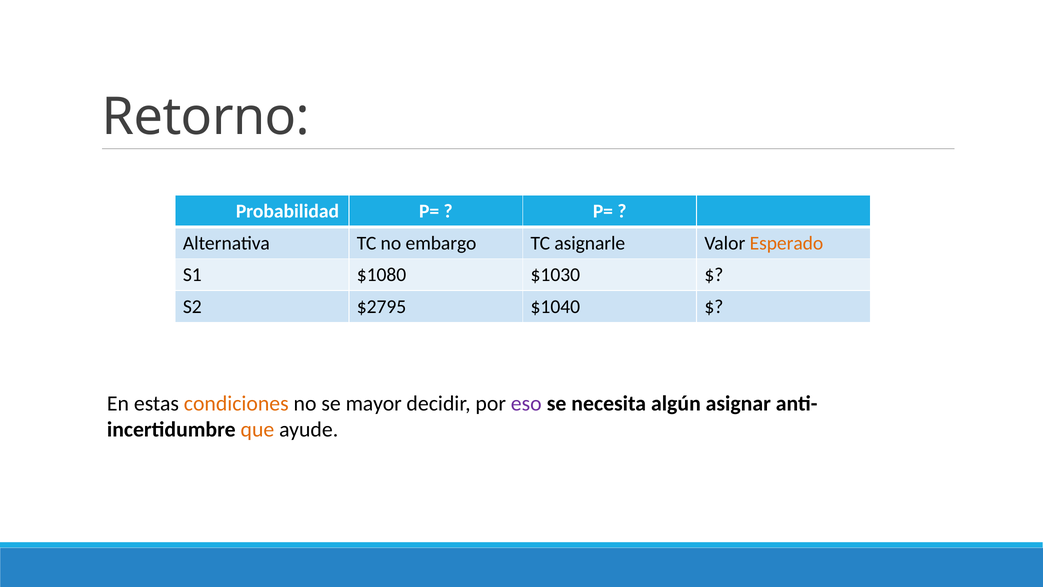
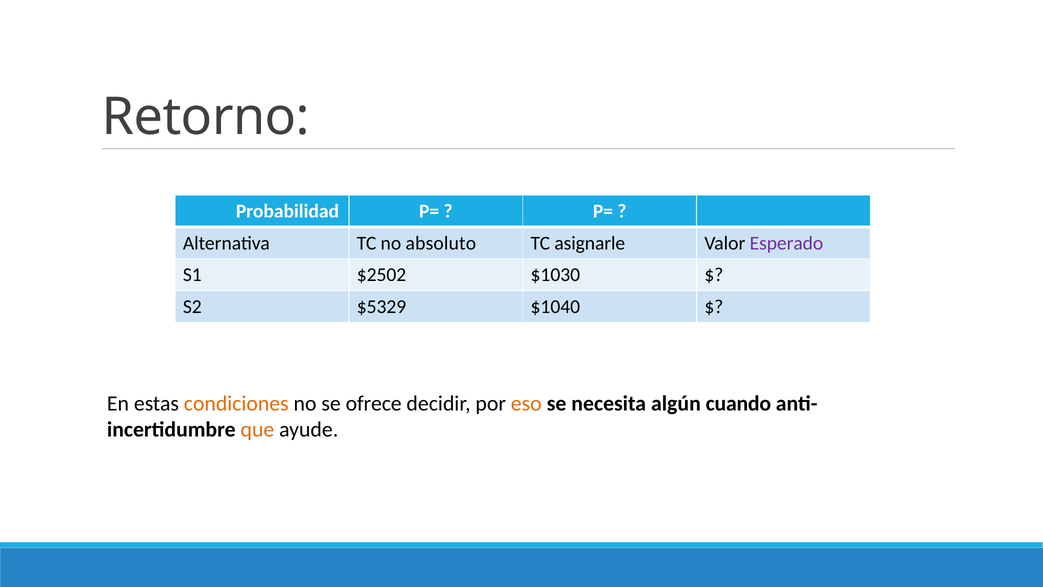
embargo: embargo -> absoluto (441, 243)
Esperado colour: orange -> purple (786, 243)
$1080: $1080 -> $2502 (382, 275)
$2795: $2795 -> $5329 (382, 306)
mayor: mayor -> ofrece (374, 403)
eso colour: purple -> orange (526, 403)
asignar: asignar -> cuando (738, 403)
